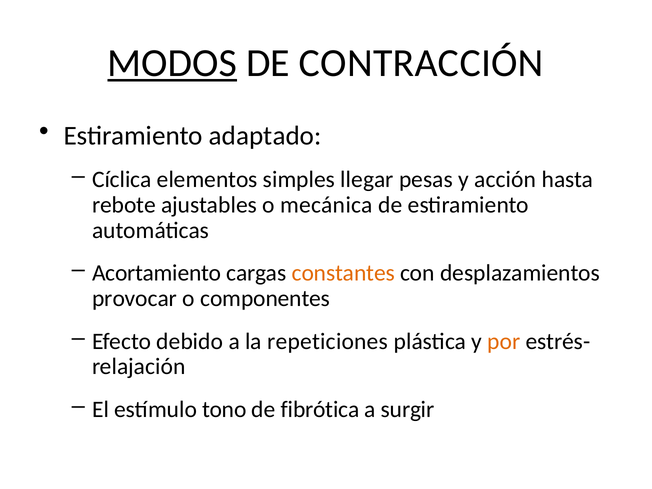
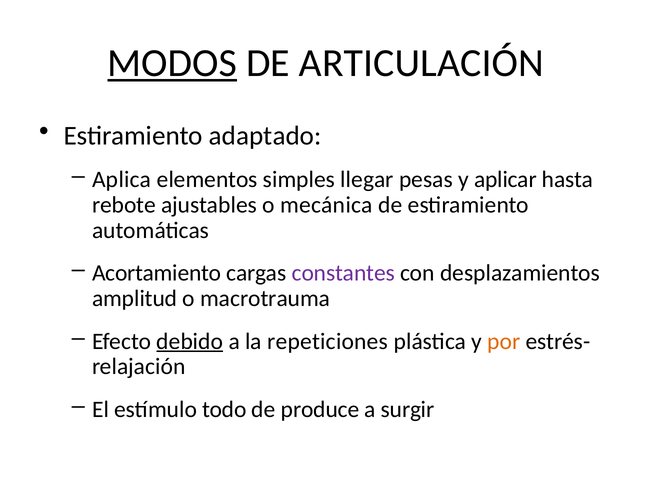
CONTRACCIÓN: CONTRACCIÓN -> ARTICULACIÓN (421, 63)
Cíclica: Cíclica -> Aplica (122, 180)
acción: acción -> aplicar (505, 180)
constantes colour: orange -> purple (343, 273)
provocar: provocar -> amplitud (135, 299)
componentes: componentes -> macrotrauma (265, 299)
debido underline: none -> present (190, 341)
tono: tono -> todo (224, 409)
fibrótica: fibrótica -> produce (320, 409)
